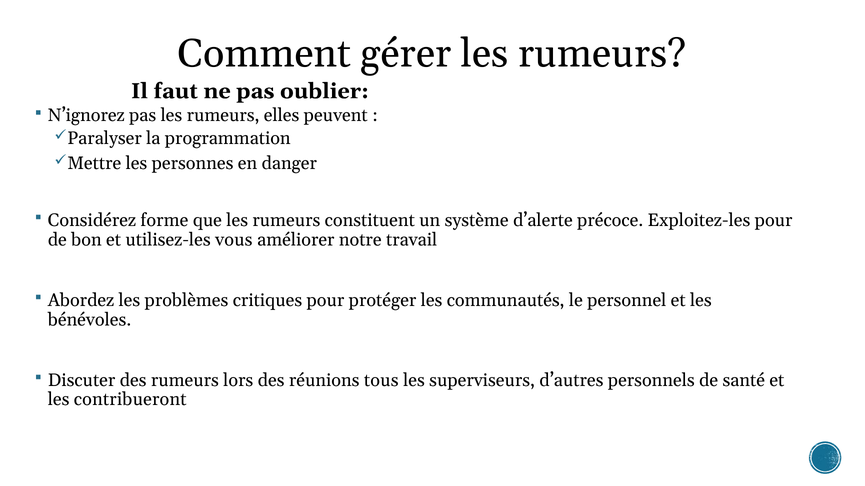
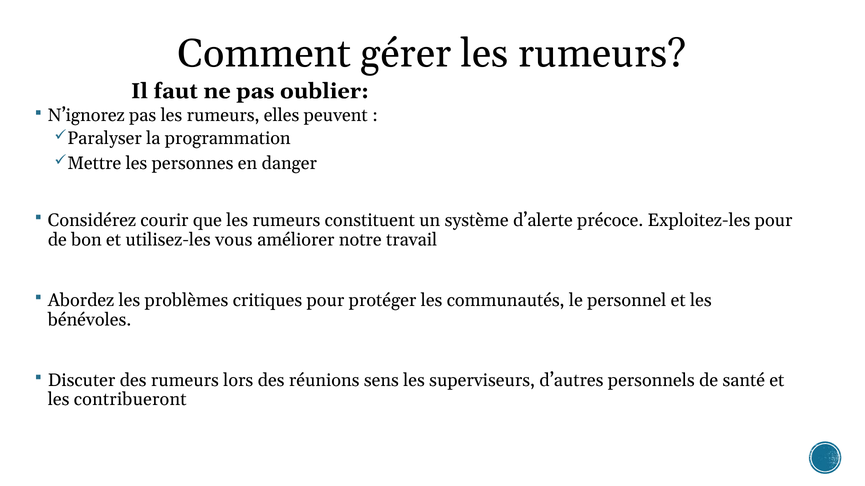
forme: forme -> courir (164, 221)
tous: tous -> sens (381, 381)
